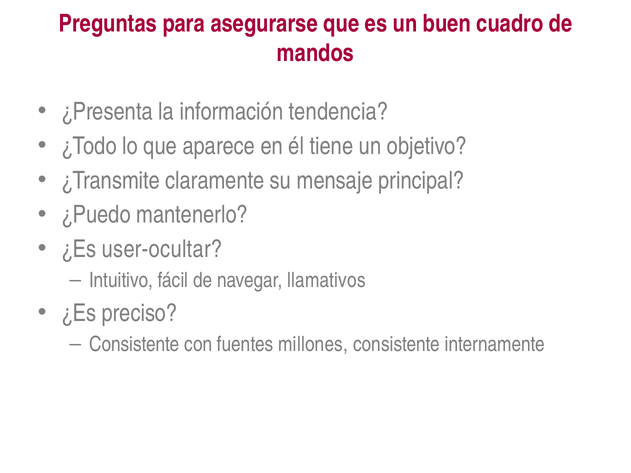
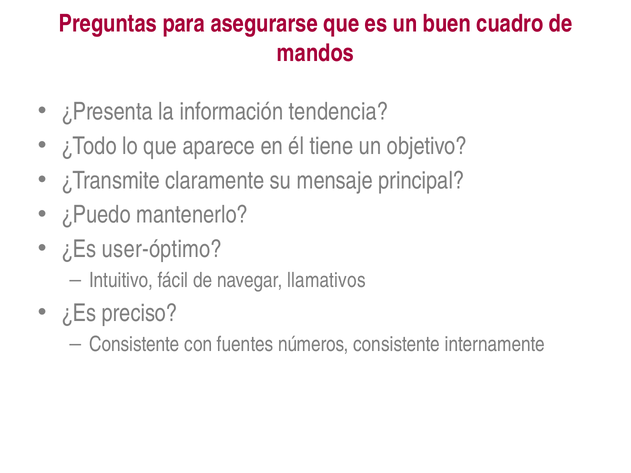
user-ocultar: user-ocultar -> user-óptimo (162, 249)
millones: millones -> números (313, 344)
